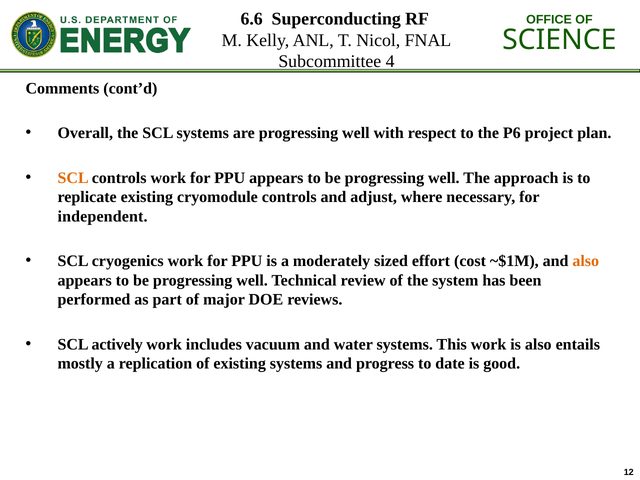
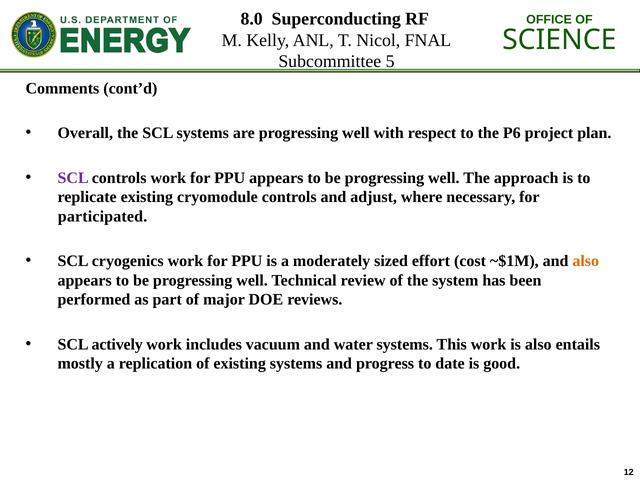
6.6: 6.6 -> 8.0 (252, 19)
4: 4 -> 5 (390, 62)
SCL colour: orange -> purple (73, 178)
independent: independent -> participated (103, 216)
